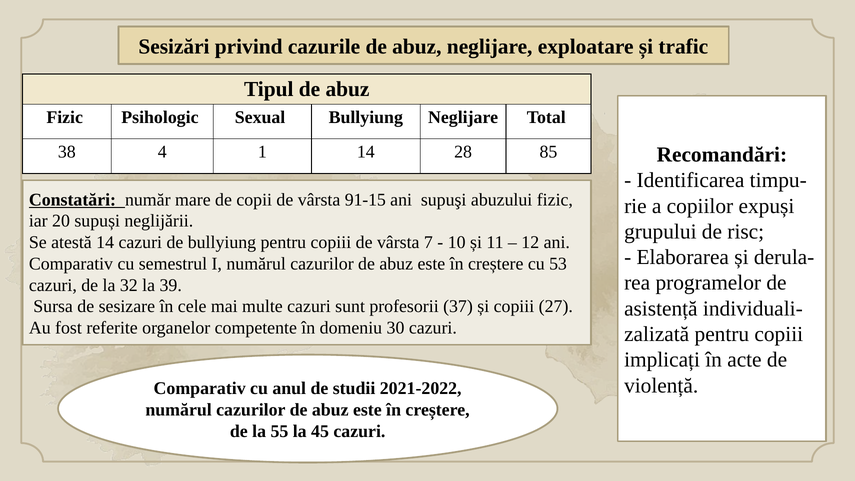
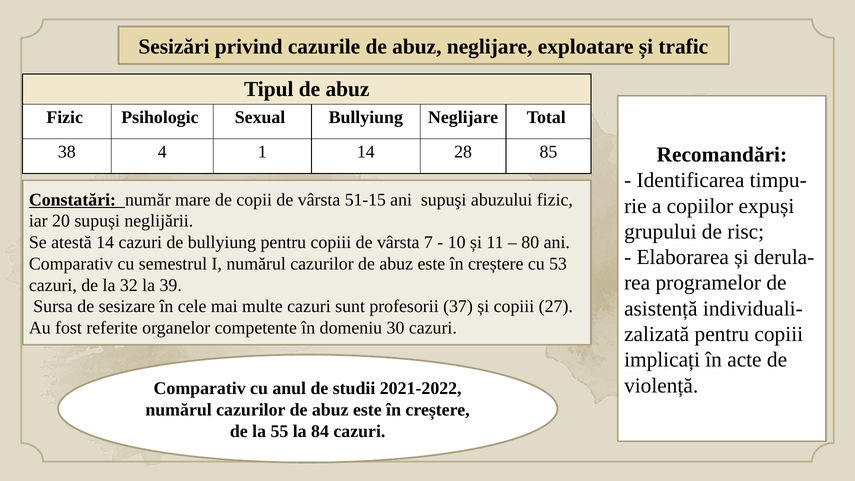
91-15: 91-15 -> 51-15 (365, 200)
12: 12 -> 80 (530, 242)
45: 45 -> 84 (320, 431)
